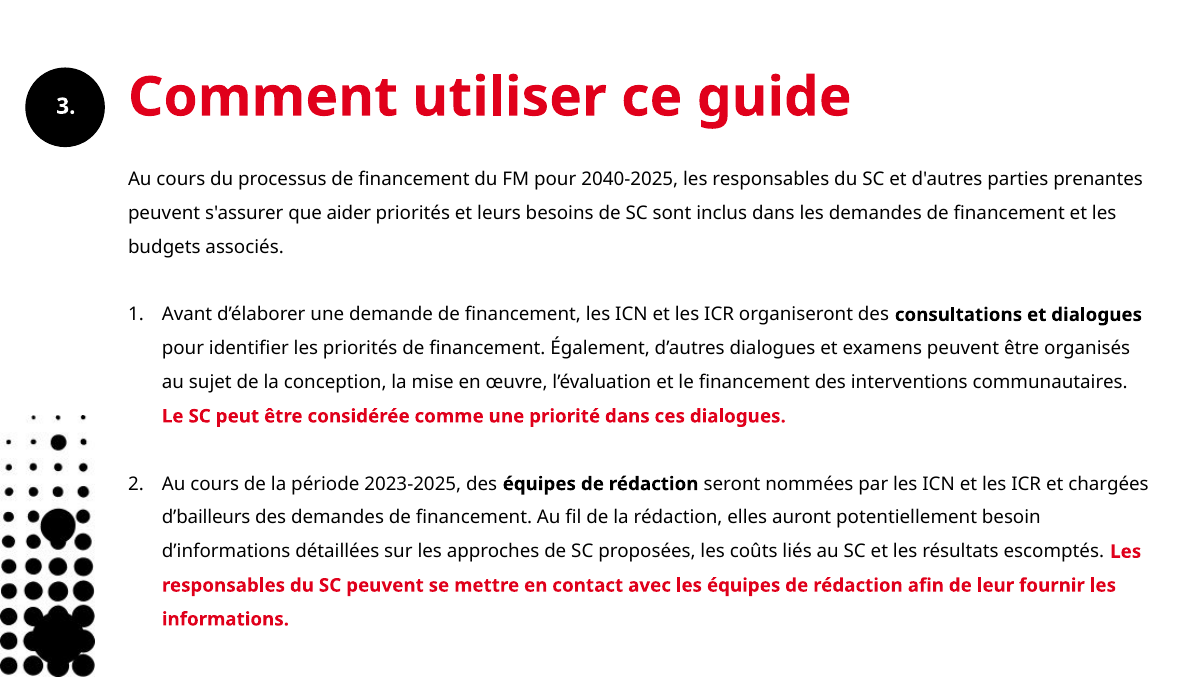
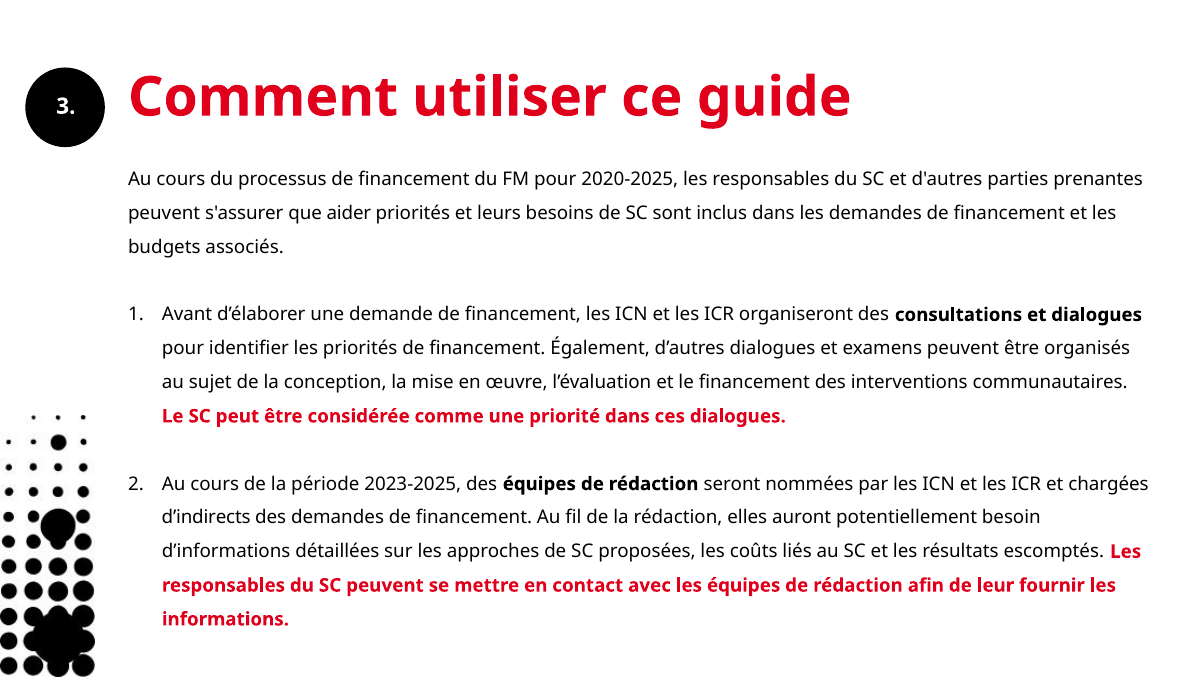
2040-2025: 2040-2025 -> 2020-2025 (630, 179)
d’bailleurs: d’bailleurs -> d’indirects (206, 518)
